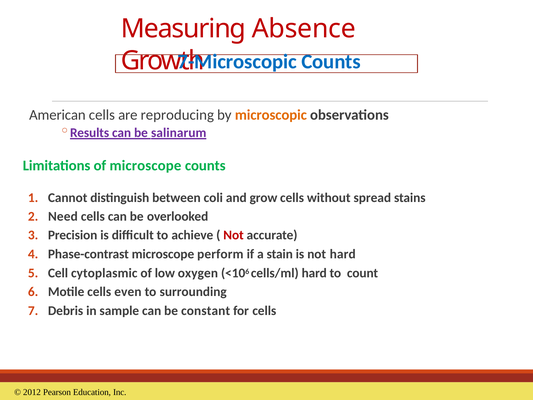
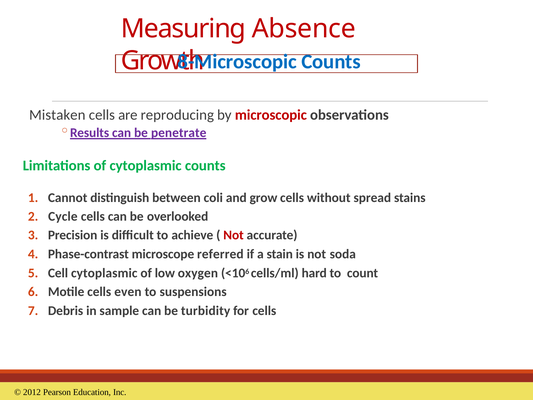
7-Microscopic: 7-Microscopic -> 8-Microscopic (237, 61)
American: American -> Mistaken (57, 115)
microscopic colour: orange -> red (271, 115)
salinarum: salinarum -> penetrate (179, 133)
of microscope: microscope -> cytoplasmic (146, 166)
Need: Need -> Cycle (63, 216)
perform: perform -> referred (220, 254)
not hard: hard -> soda (343, 254)
surrounding: surrounding -> suspensions (193, 292)
constant: constant -> turbidity (206, 310)
